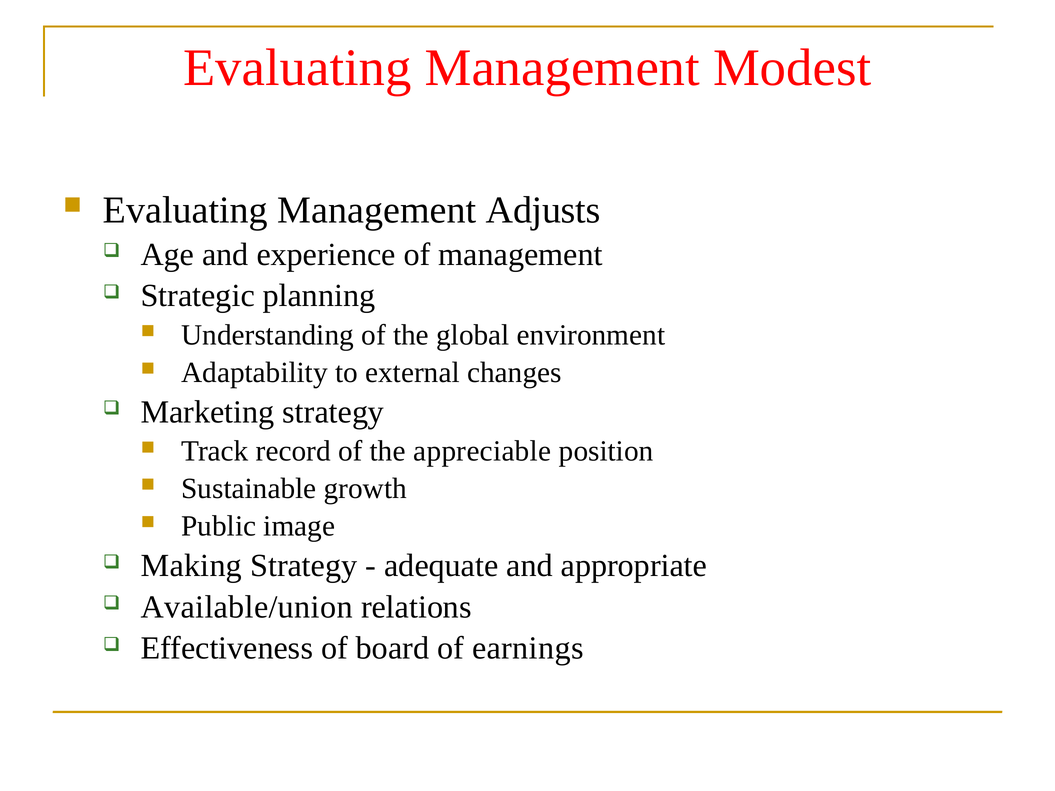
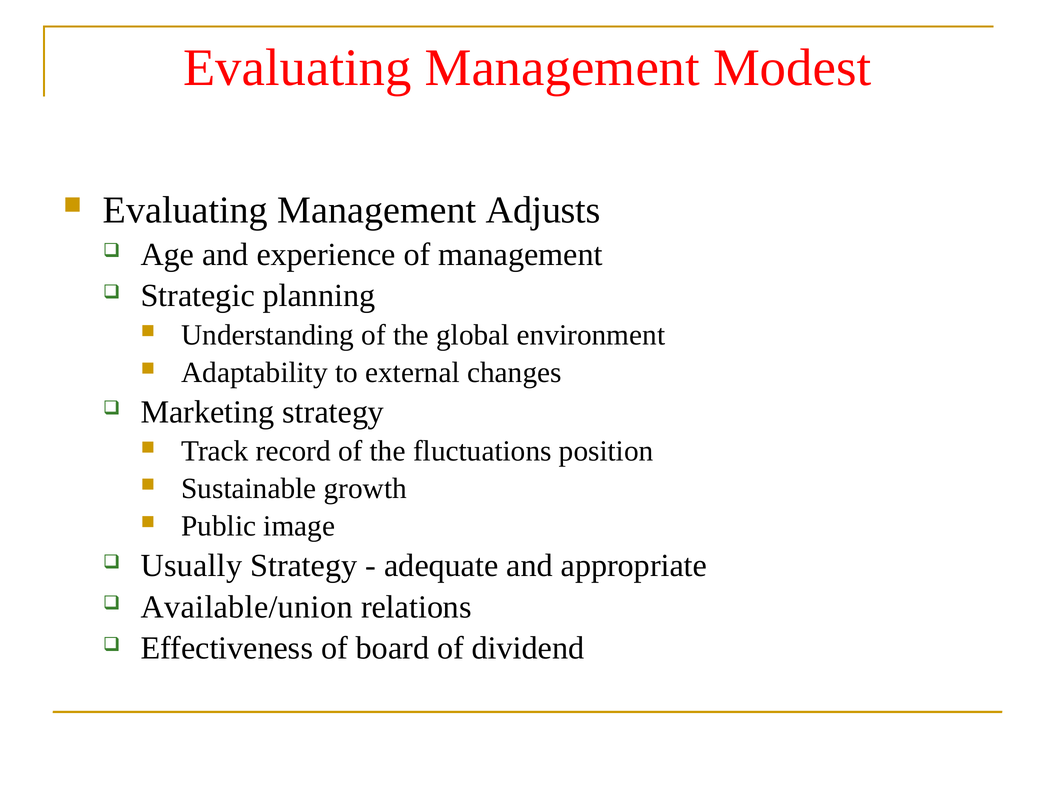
appreciable: appreciable -> fluctuations (482, 451)
Making: Making -> Usually (191, 566)
earnings: earnings -> dividend (528, 648)
